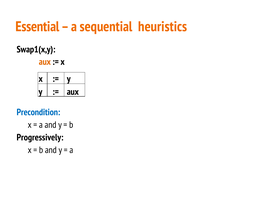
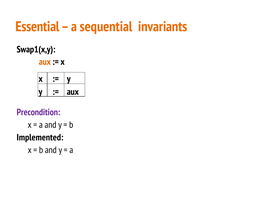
heuristics: heuristics -> invariants (163, 27)
Precondition colour: blue -> purple (38, 112)
Progressively: Progressively -> Implemented (40, 137)
